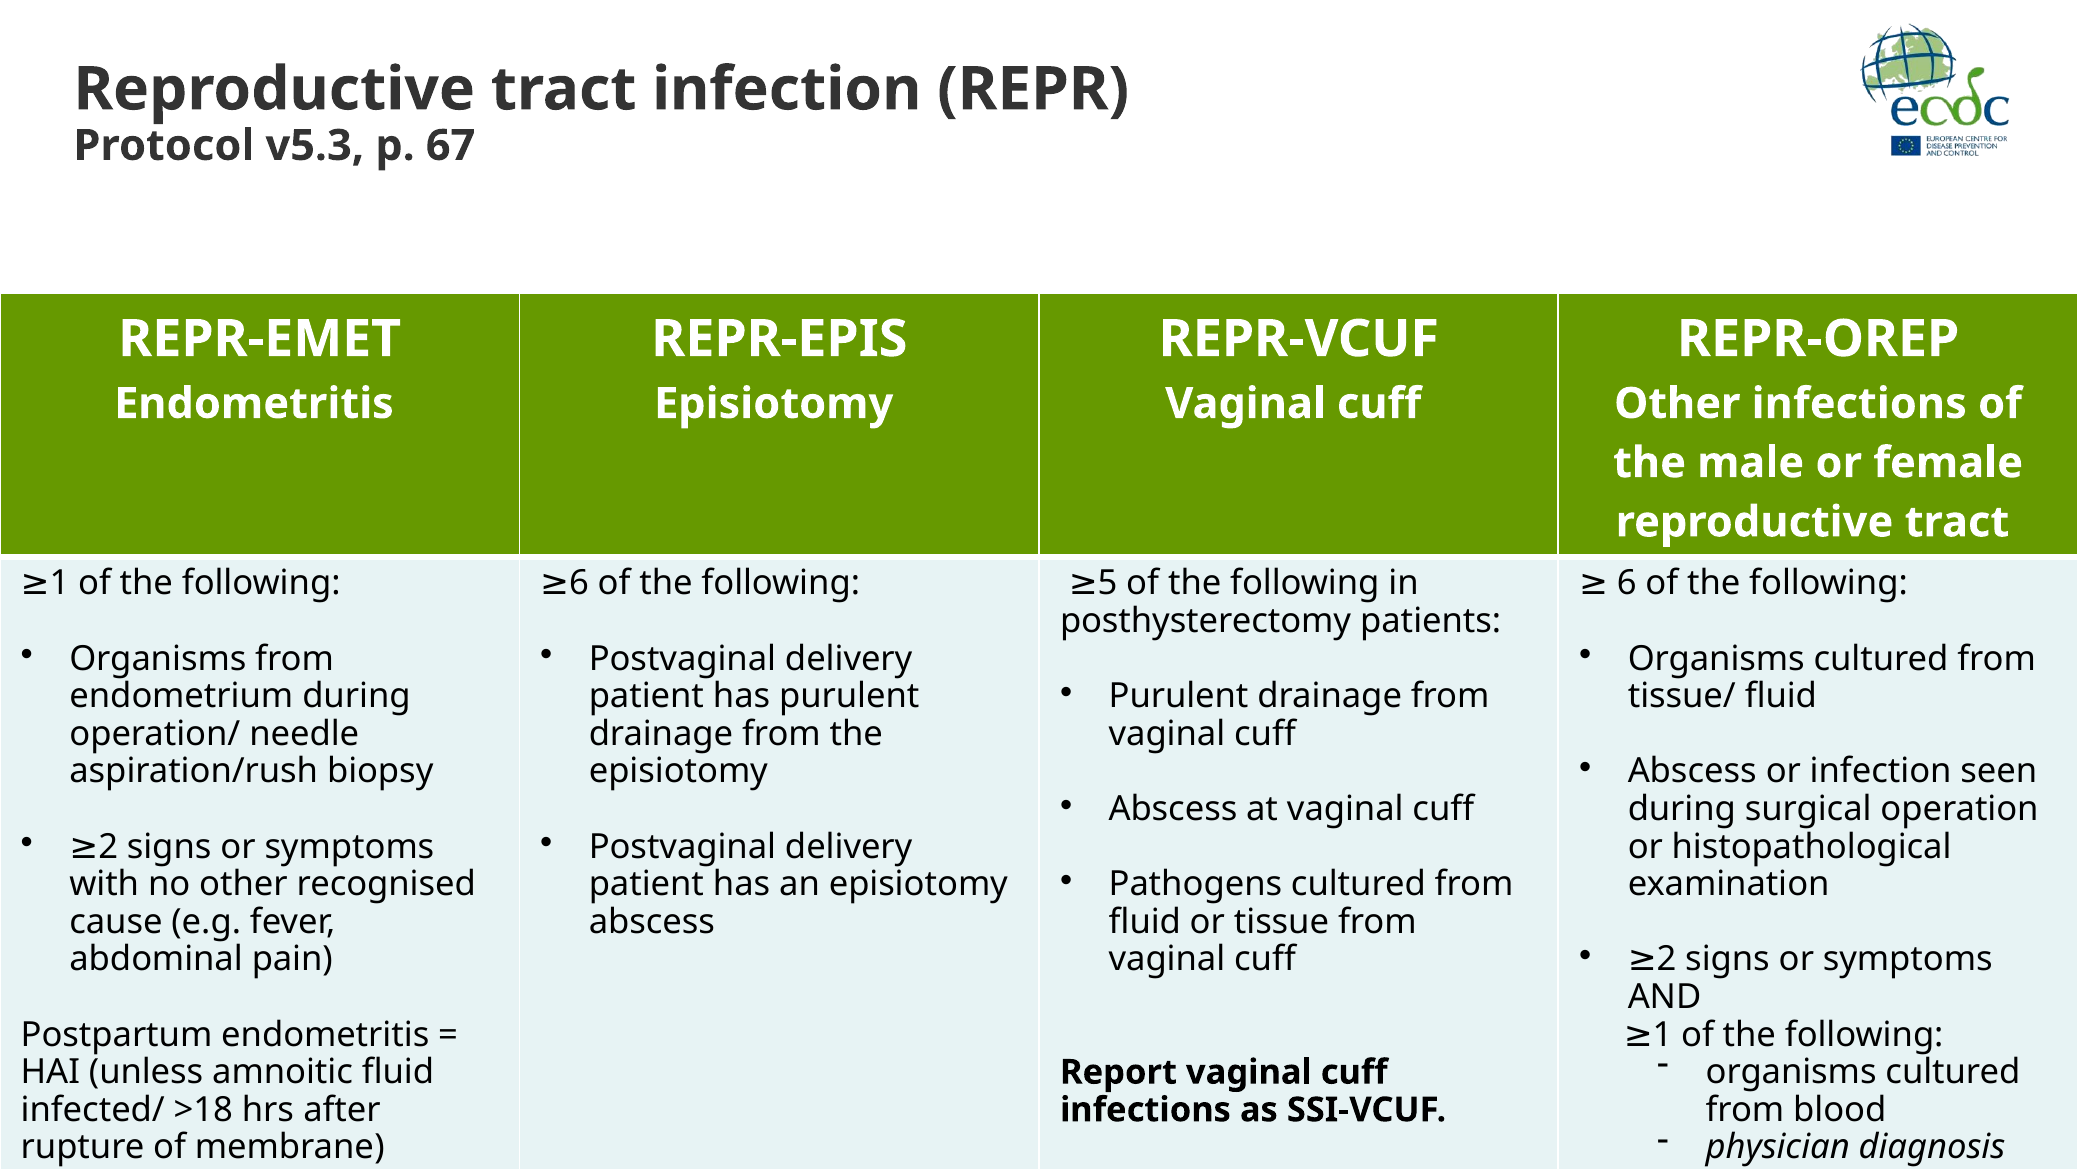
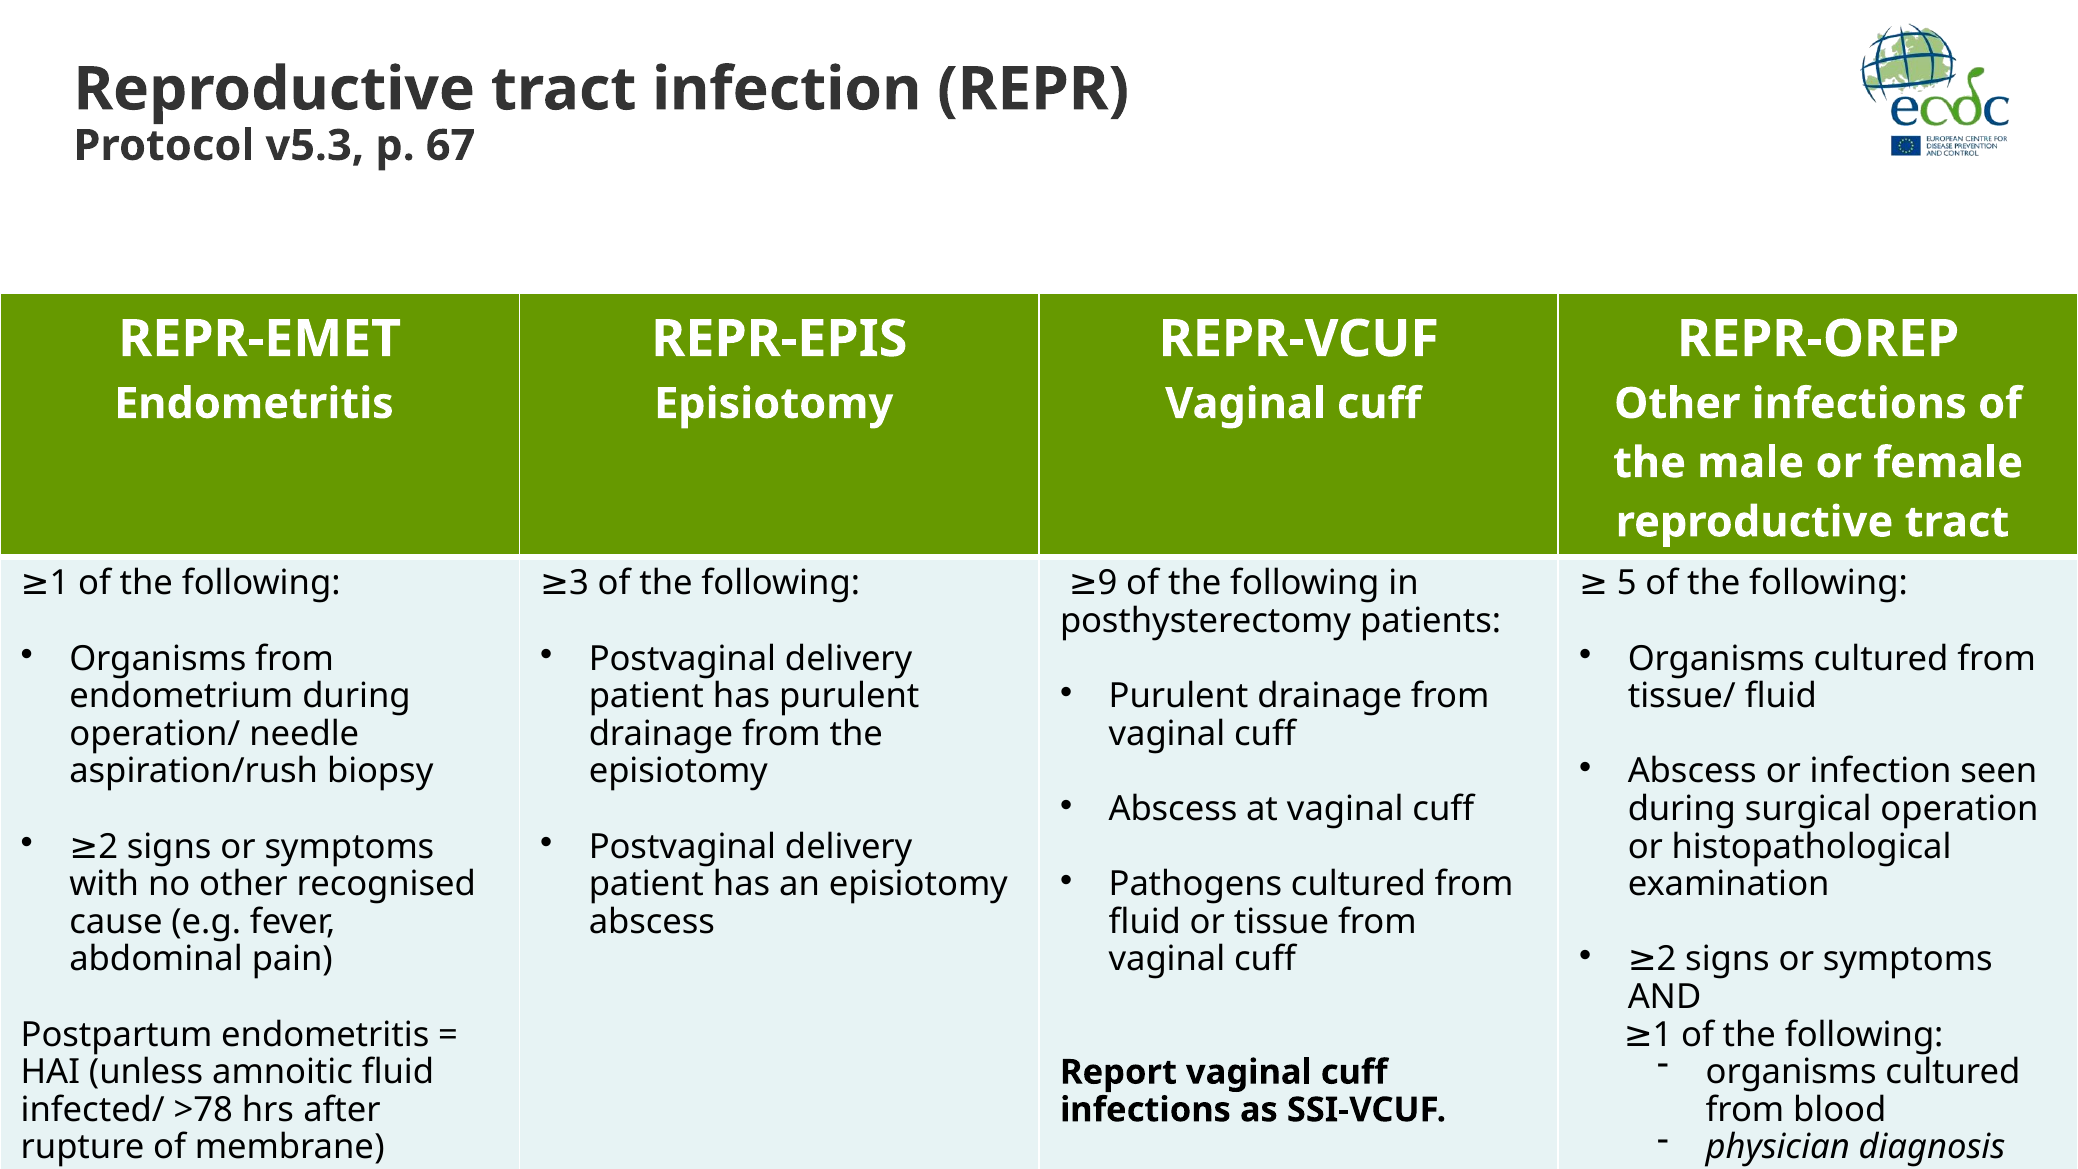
6: 6 -> 3 (579, 583)
5: 5 -> 9 (1108, 583)
6: 6 -> 5 (1627, 583)
>18: >18 -> >78 (203, 1110)
